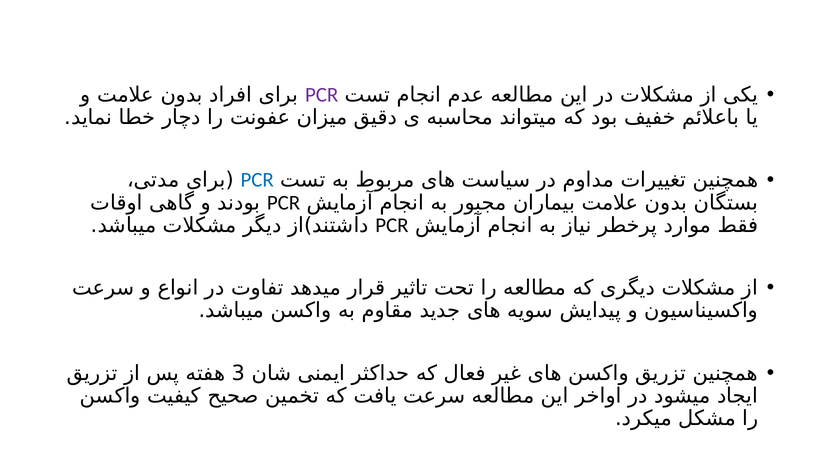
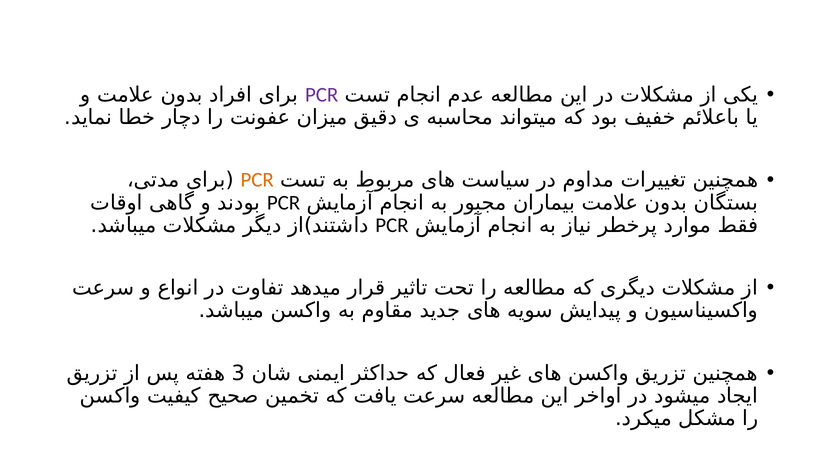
PCR colour: blue -> orange (257, 180)
